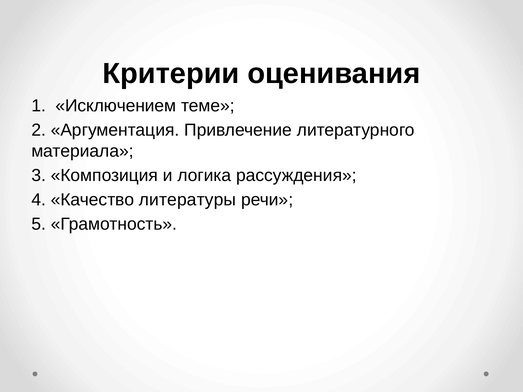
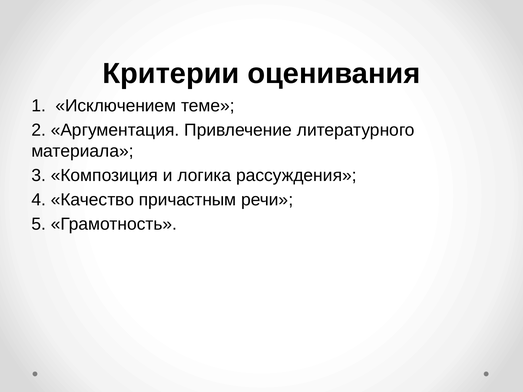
литературы: литературы -> причастным (188, 200)
